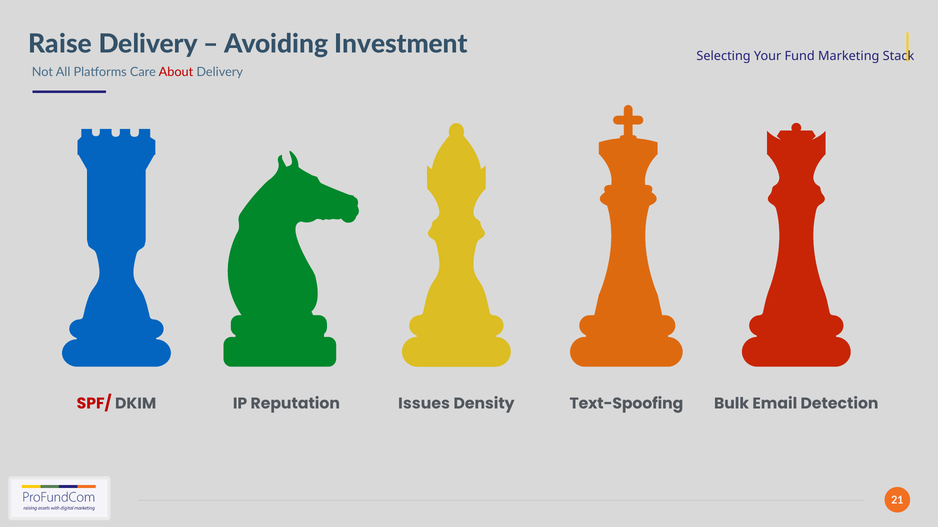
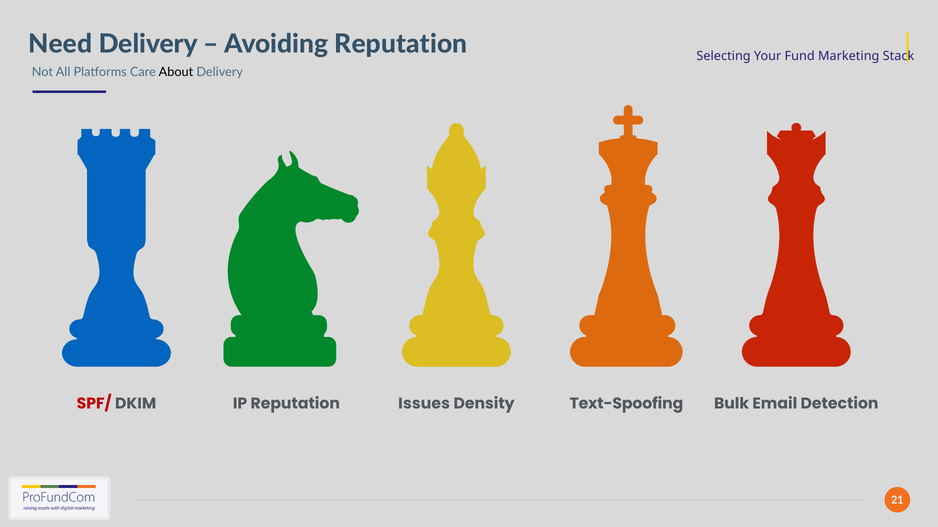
Raise: Raise -> Need (60, 44)
Avoiding Investment: Investment -> Reputation (401, 44)
About colour: red -> black (176, 72)
